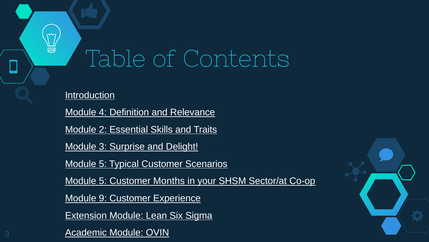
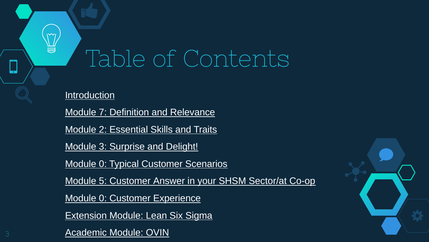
4: 4 -> 7 (103, 112)
5: 5 -> 0 (103, 164)
Months: Months -> Answer (169, 181)
9: 9 -> 0 (103, 198)
